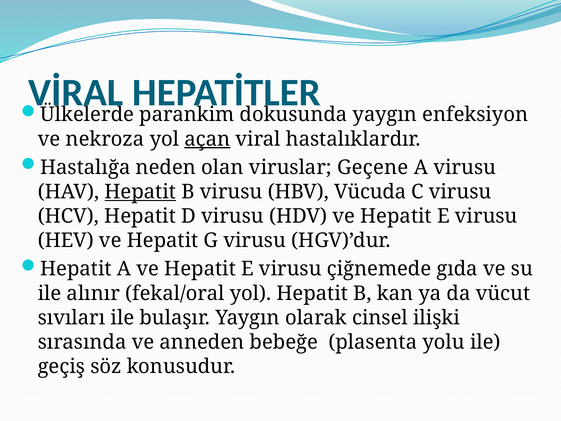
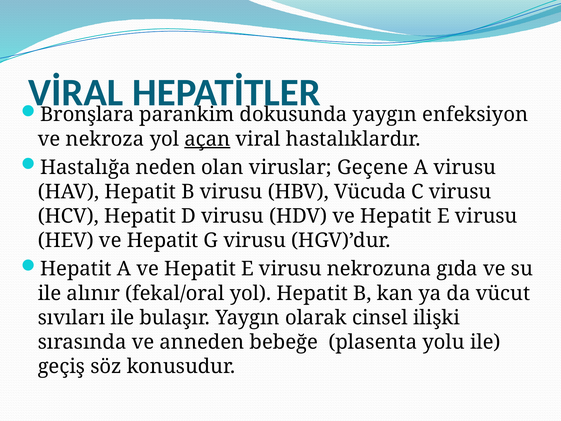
Ülkelerde: Ülkelerde -> Bronşlara (87, 115)
Hepatit underline: present -> none (140, 192)
çiğnemede: çiğnemede -> nekrozuna (379, 269)
